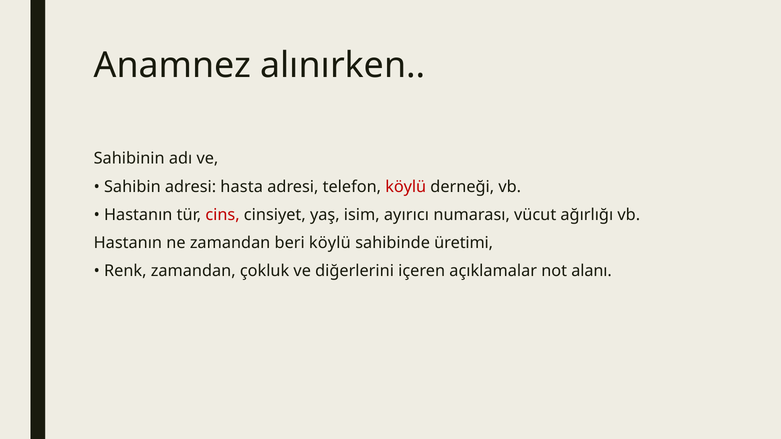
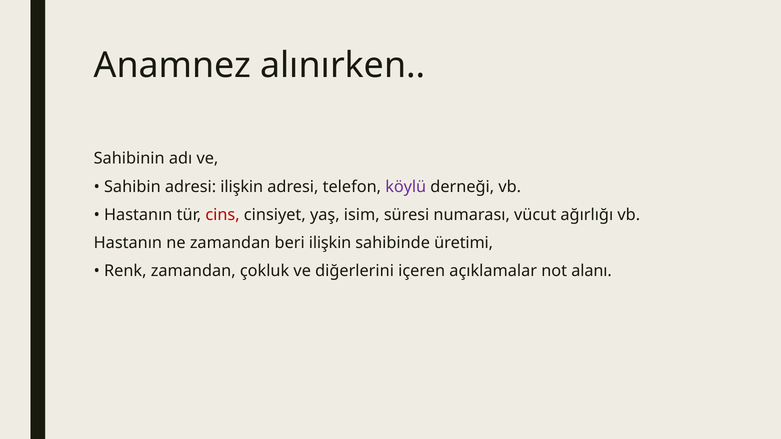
adresi hasta: hasta -> ilişkin (242, 187)
köylü colour: red -> purple (406, 187)
ayırıcı: ayırıcı -> süresi (407, 215)
beri köylü: köylü -> ilişkin (330, 243)
